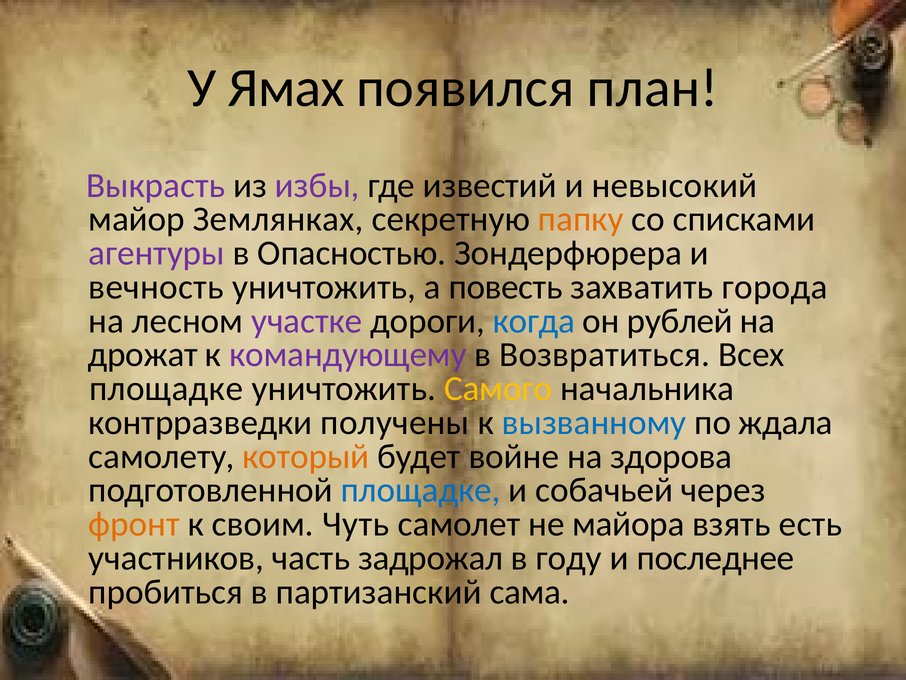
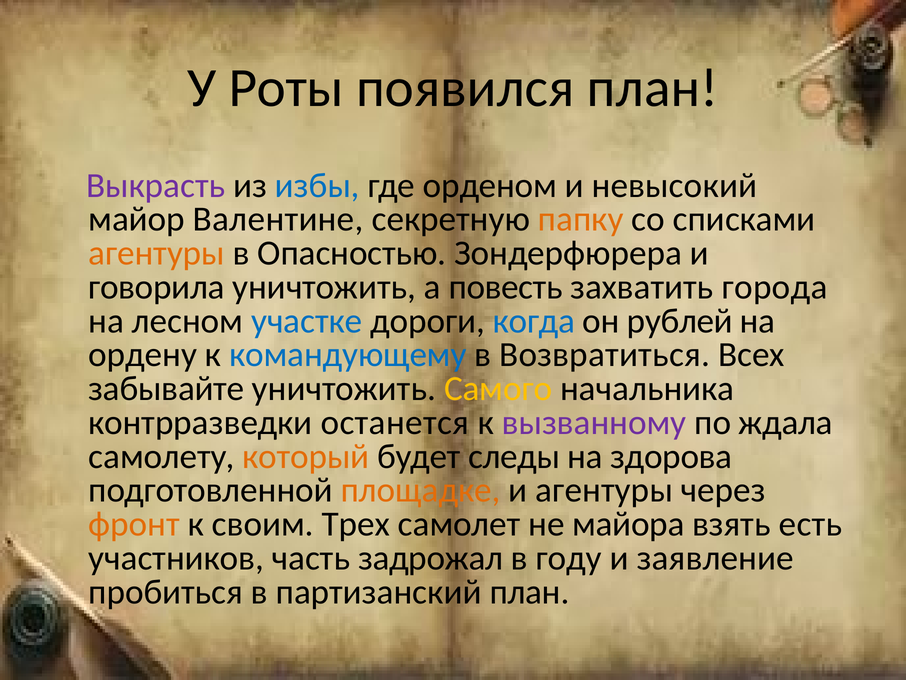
Ямах: Ямах -> Роты (286, 88)
избы colour: purple -> blue (317, 185)
известий: известий -> орденом (490, 185)
Землянках: Землянках -> Валентине (278, 219)
агентуры colour: purple -> orange (157, 253)
вечность: вечность -> говорила (156, 287)
участке colour: purple -> blue (307, 321)
дрожат: дрожат -> ордену (143, 355)
командующему colour: purple -> blue (348, 355)
площадке: площадке -> забывайте (166, 388)
получены: получены -> останется (395, 422)
вызванному colour: blue -> purple (594, 422)
войне: войне -> следы (514, 456)
площадке colour: blue -> orange (421, 490)
и собачьей: собачьей -> агентуры (604, 490)
Чуть: Чуть -> Трех (356, 524)
последнее: последнее -> заявление (715, 558)
партизанский сама: сама -> план (530, 592)
